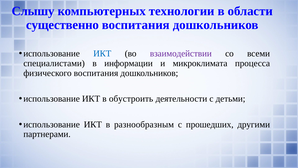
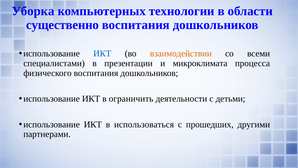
Слышу: Слышу -> Уборка (33, 11)
взаимодействии colour: purple -> orange (181, 53)
информации: информации -> презентации (129, 63)
обустроить: обустроить -> ограничить (131, 99)
разнообразным: разнообразным -> использоваться (144, 124)
